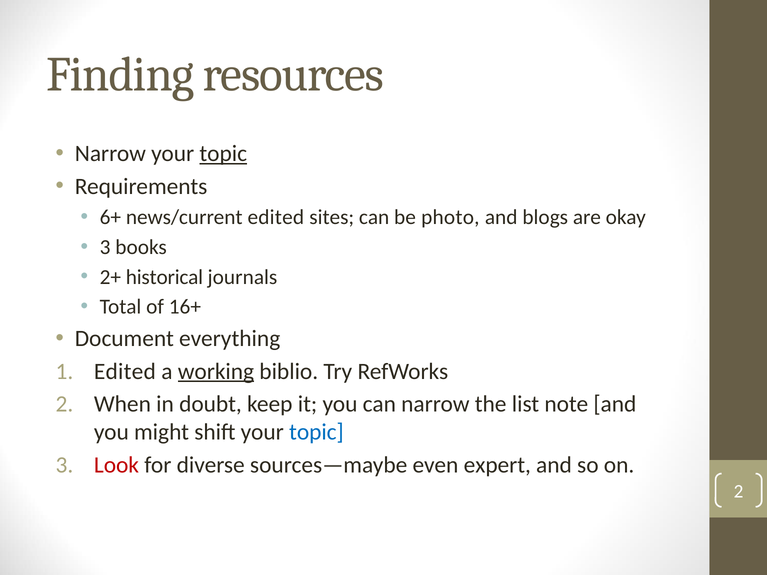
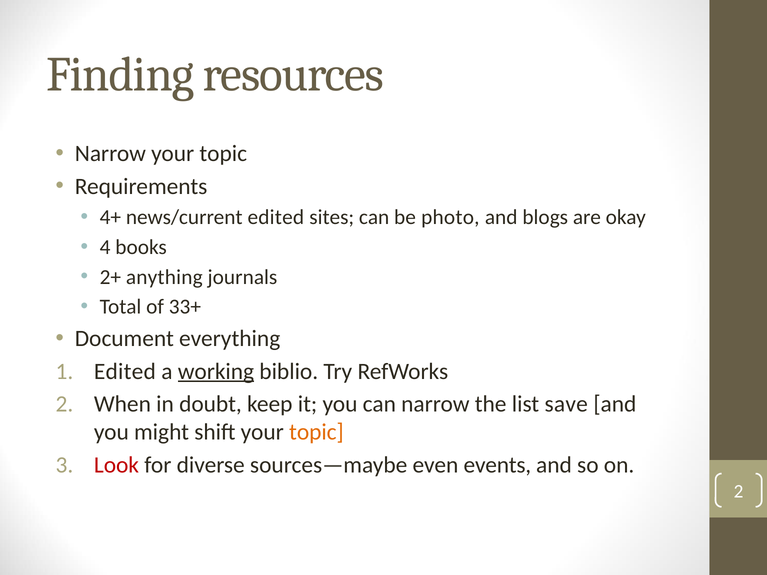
topic underline: present -> none (223, 154)
6+: 6+ -> 4+ (110, 217)
3: 3 -> 4 (105, 247)
historical: historical -> anything (164, 277)
16+: 16+ -> 33+ (185, 307)
note: note -> save (566, 404)
topic colour: blue -> orange (316, 432)
expert: expert -> events (497, 465)
